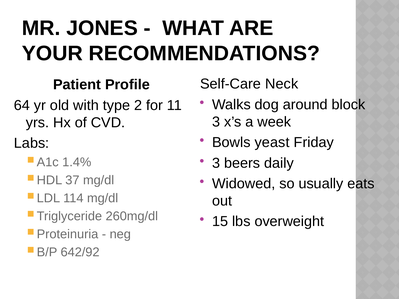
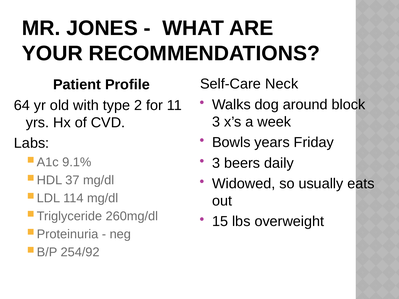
yeast: yeast -> years (272, 143)
1.4%: 1.4% -> 9.1% (77, 162)
642/92: 642/92 -> 254/92 (80, 252)
